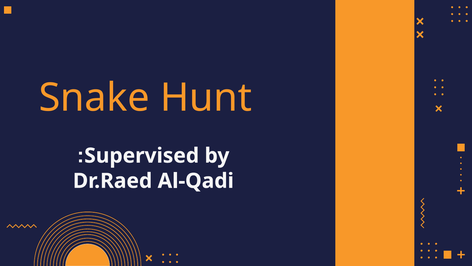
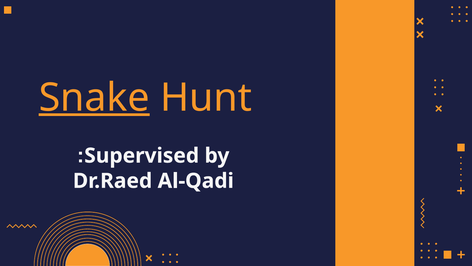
Snake underline: none -> present (94, 98)
